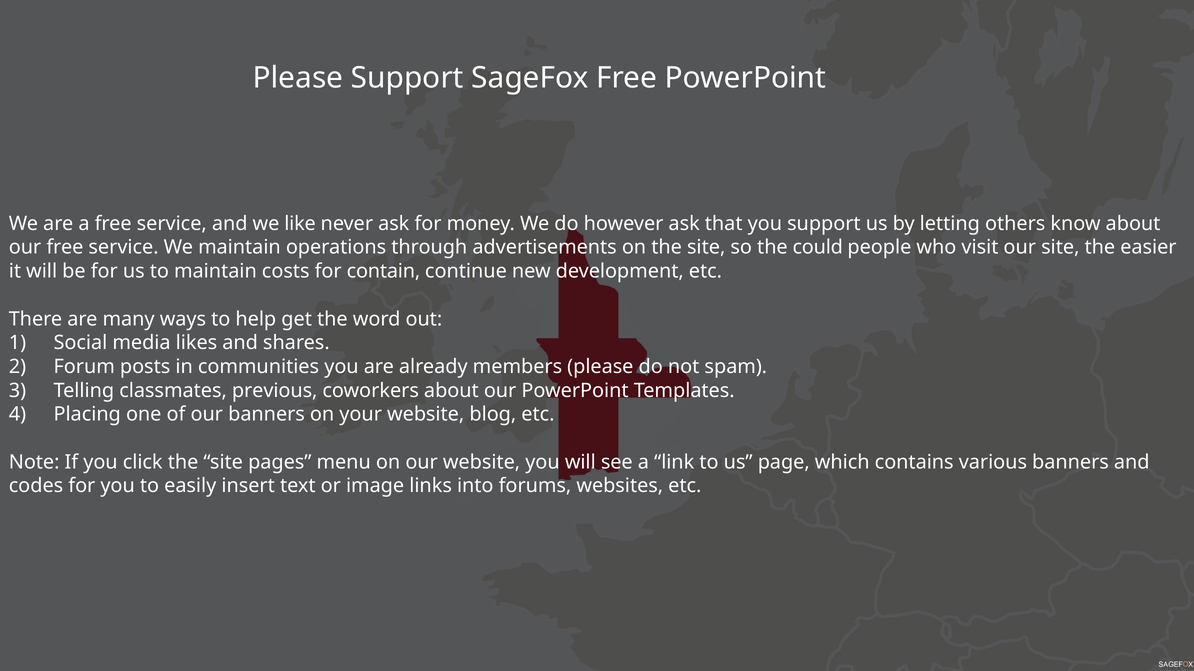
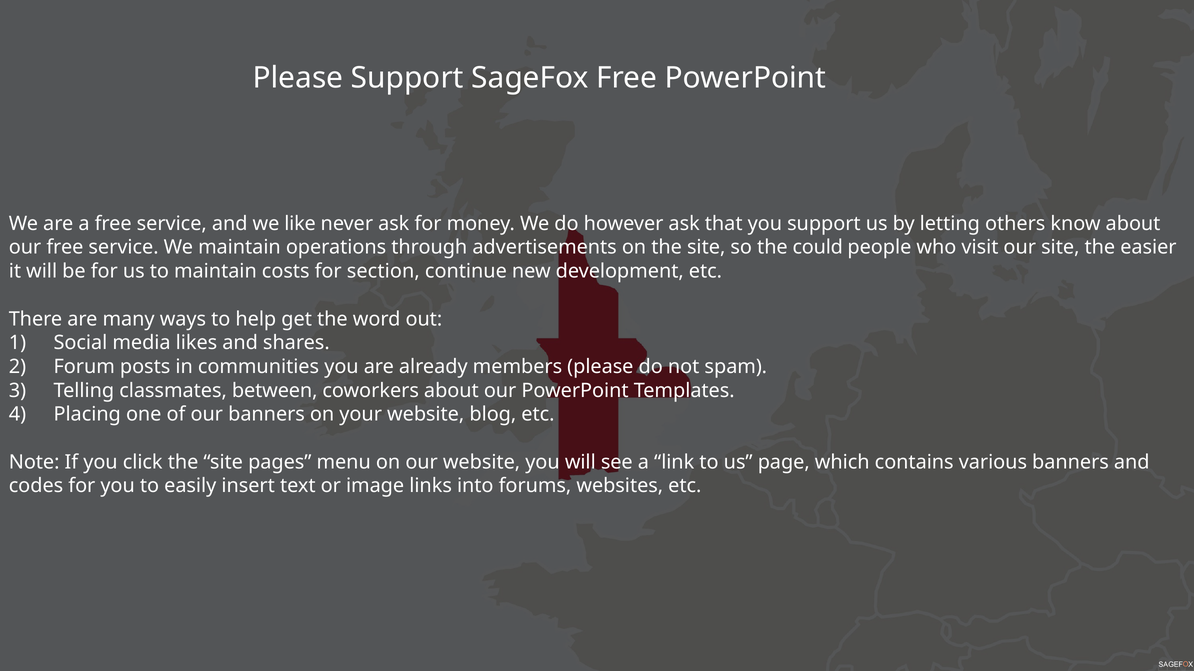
contain: contain -> section (383, 272)
previous: previous -> between (275, 391)
